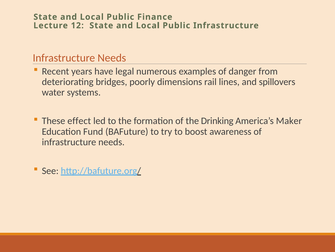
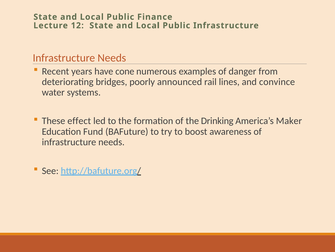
legal: legal -> cone (125, 71)
dimensions: dimensions -> announced (180, 82)
spillovers: spillovers -> convince (277, 82)
